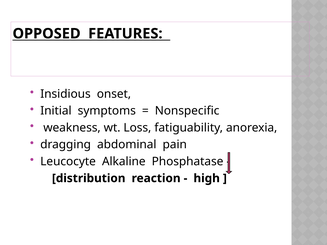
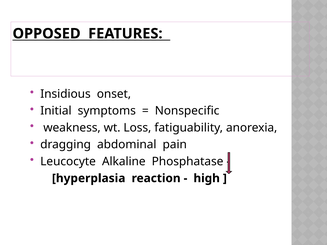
distribution: distribution -> hyperplasia (89, 178)
